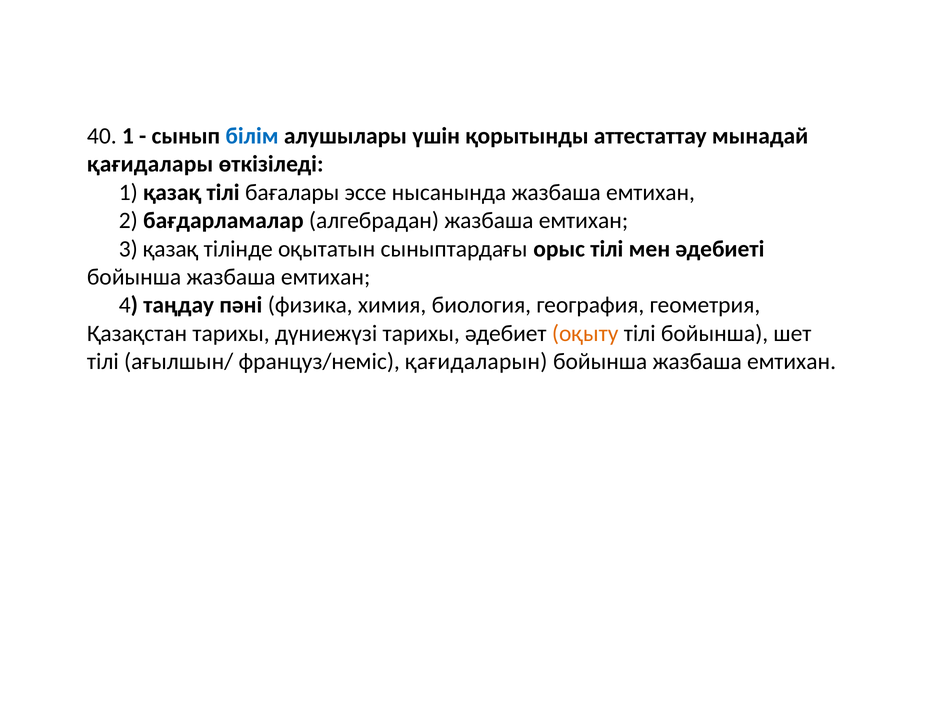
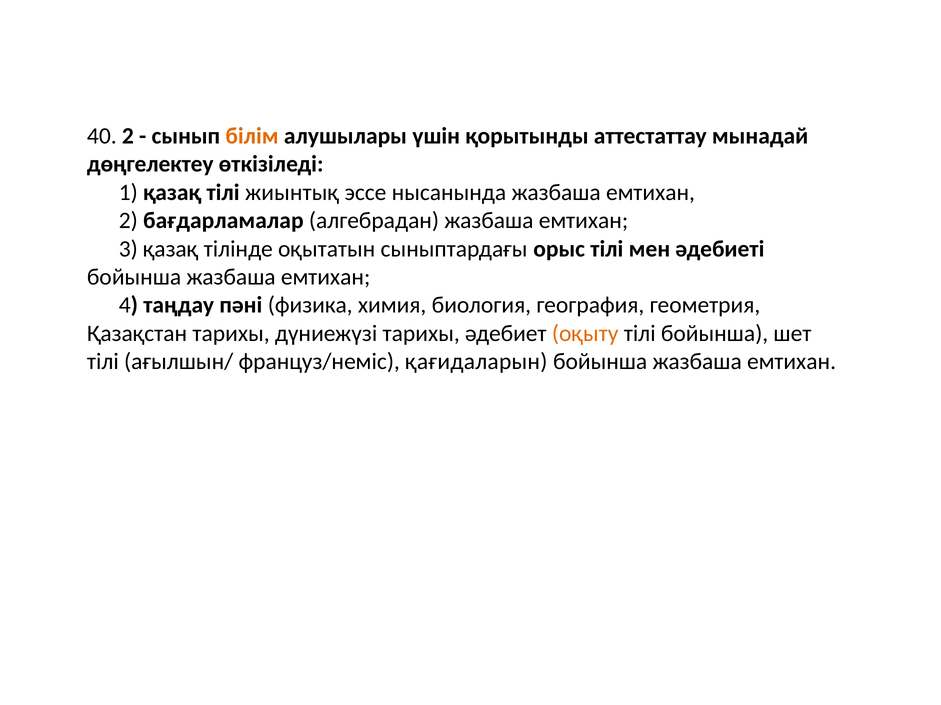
40 1: 1 -> 2 (128, 136)
білім colour: blue -> orange (252, 136)
қағидалары: қағидалары -> дөңгелектеу (150, 164)
бағалары: бағалары -> жиынтық (292, 193)
